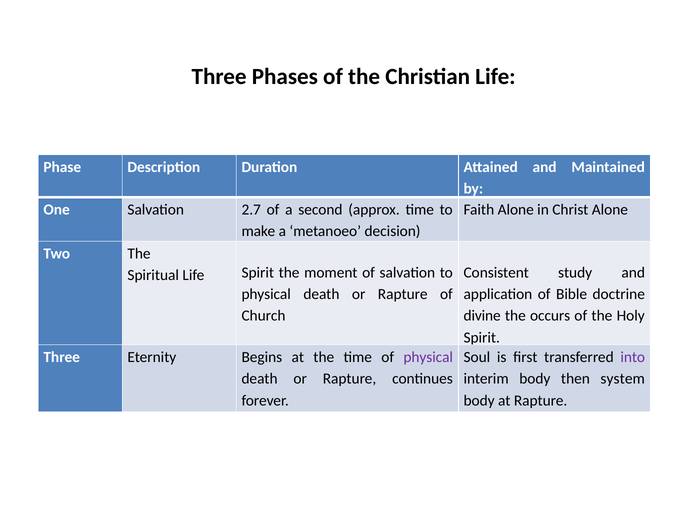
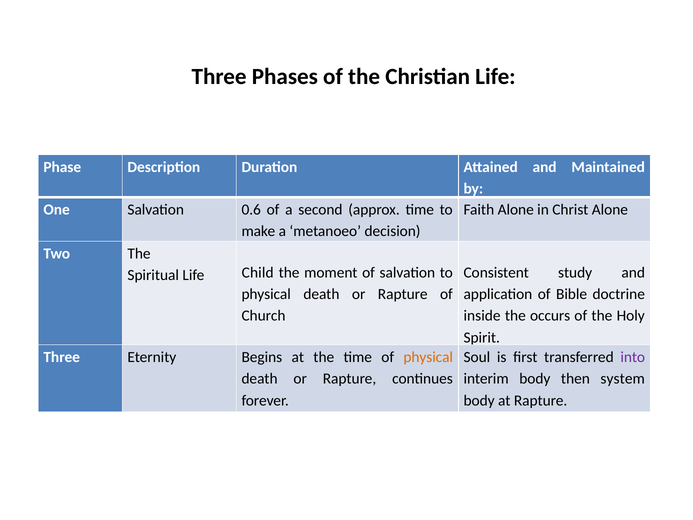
2.7: 2.7 -> 0.6 (251, 209)
Life Spirit: Spirit -> Child (258, 272)
divine: divine -> inside (482, 316)
physical colour: purple -> orange (428, 357)
